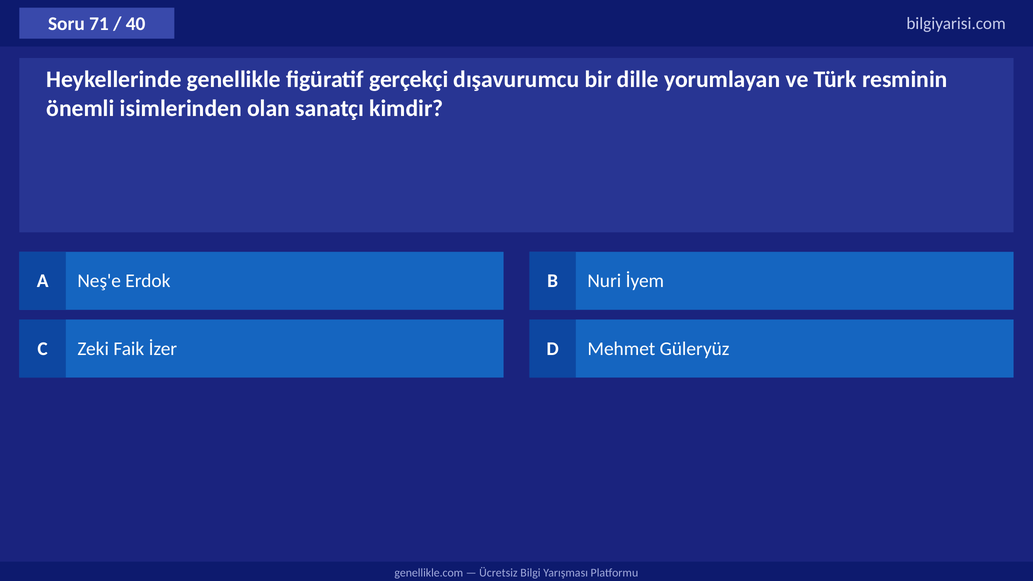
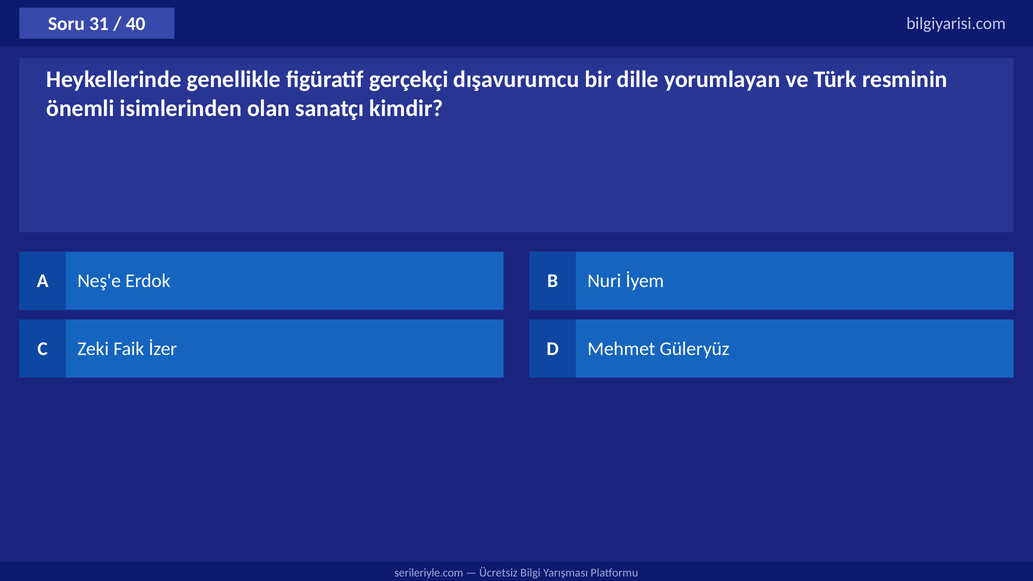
71: 71 -> 31 (99, 24)
genellikle.com: genellikle.com -> serileriyle.com (429, 573)
